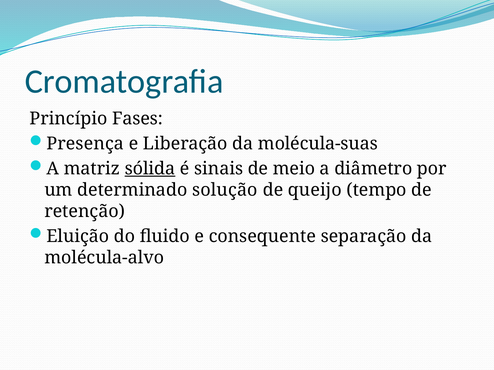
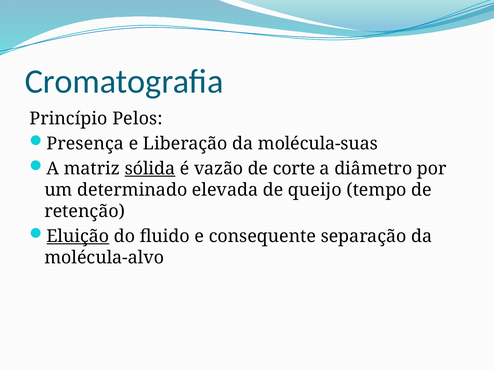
Fases: Fases -> Pelos (137, 119)
sinais: sinais -> vazão (219, 169)
meio: meio -> corte (294, 169)
solução: solução -> elevada (225, 190)
Eluição underline: none -> present (78, 237)
